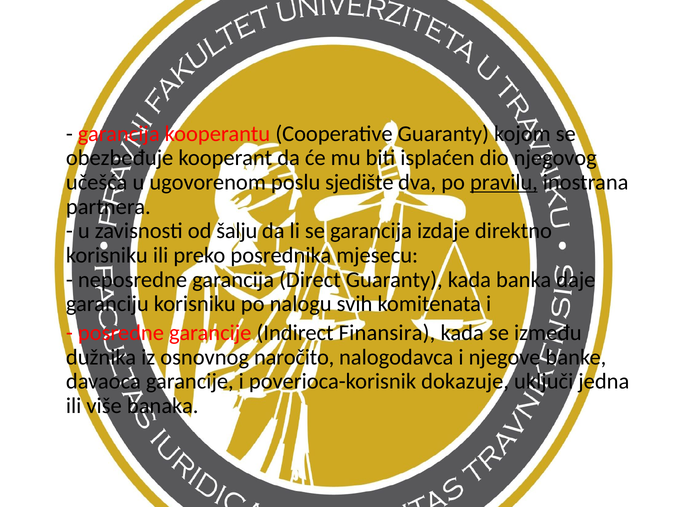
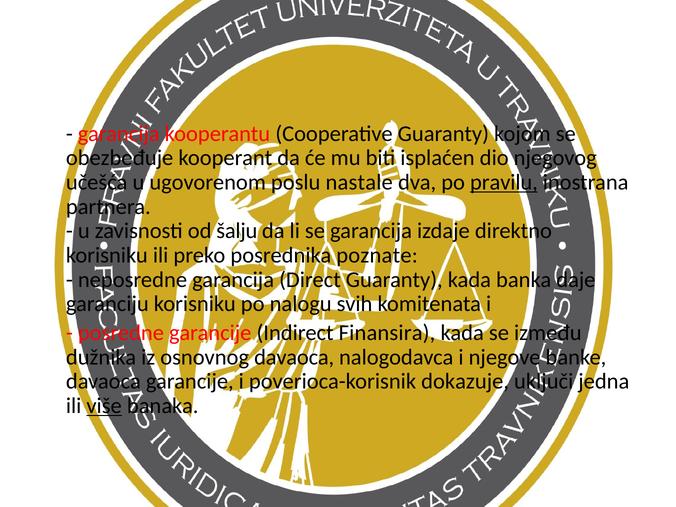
sjedište: sjedište -> nastale (359, 182)
mjesecu: mjesecu -> poznate (377, 255)
osnovnog naročito: naročito -> davaoca (294, 357)
više underline: none -> present (104, 406)
